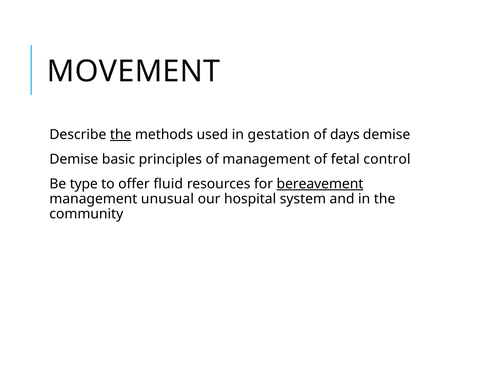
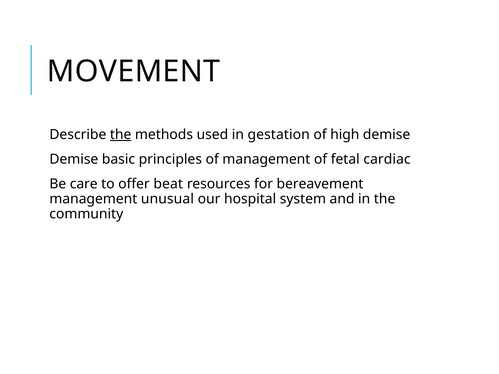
days: days -> high (345, 135)
control: control -> cardiac (387, 159)
type: type -> care (84, 184)
fluid: fluid -> beat (168, 184)
bereavement underline: present -> none (320, 184)
